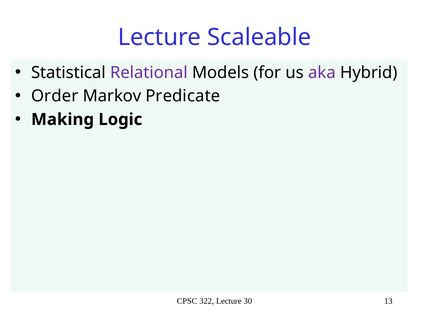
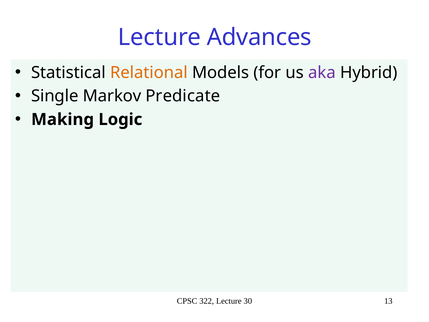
Scaleable: Scaleable -> Advances (259, 37)
Relational colour: purple -> orange (149, 73)
Order: Order -> Single (55, 96)
